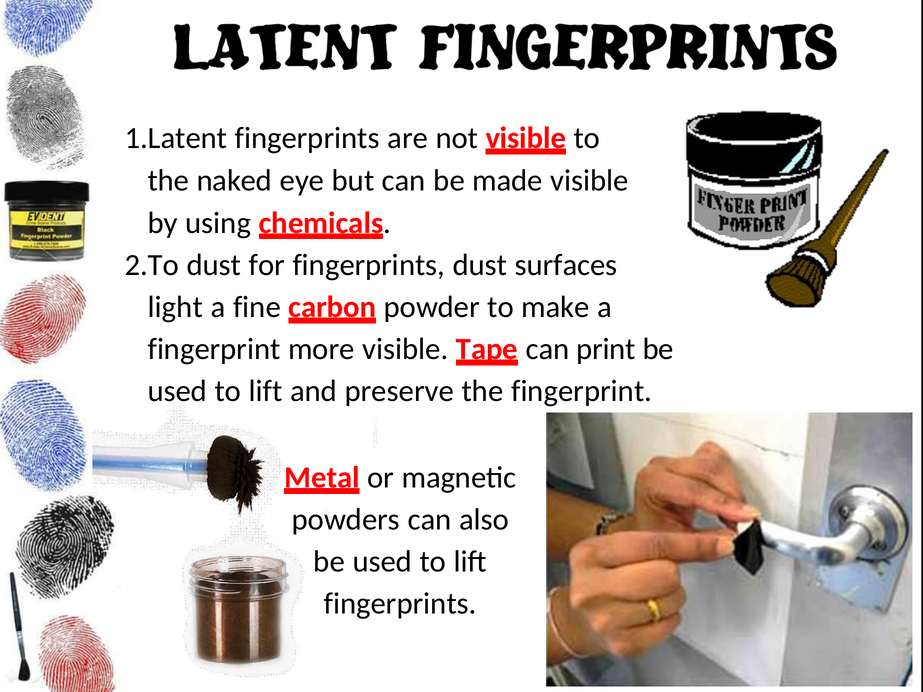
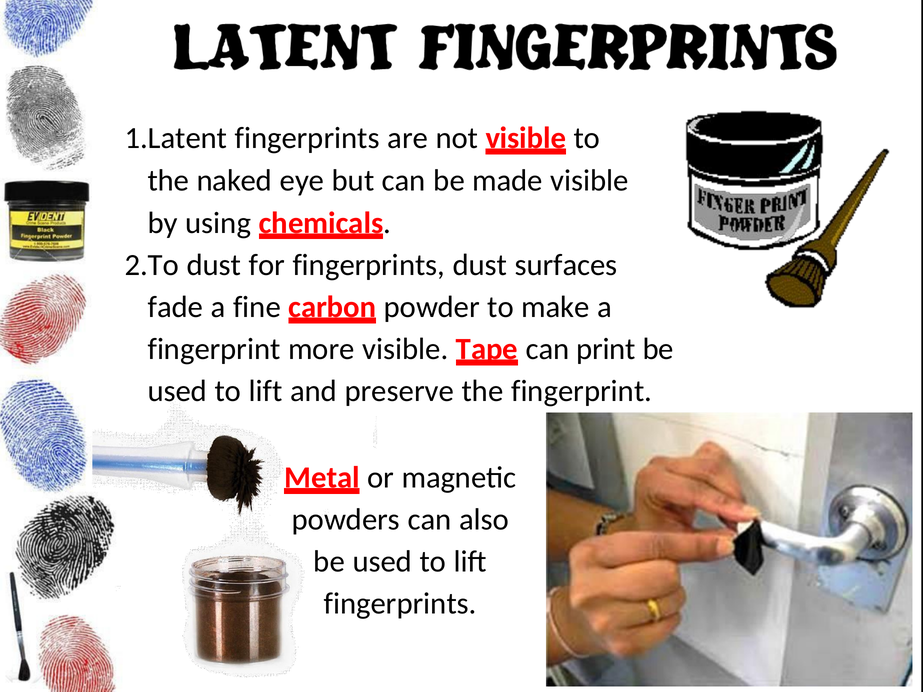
light: light -> fade (175, 307)
